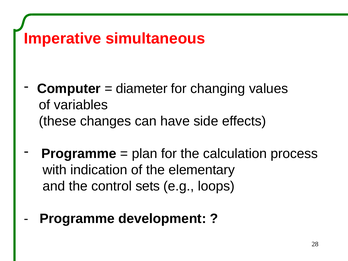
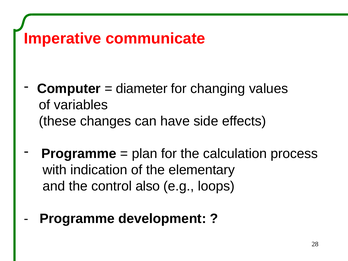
simultaneous: simultaneous -> communicate (155, 38)
sets: sets -> also (148, 186)
